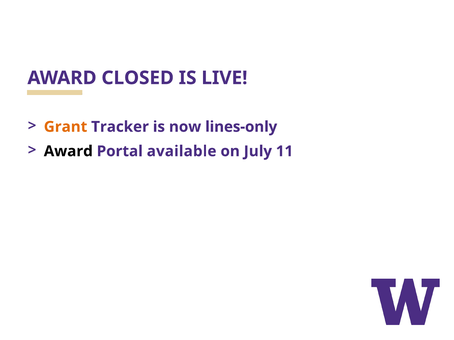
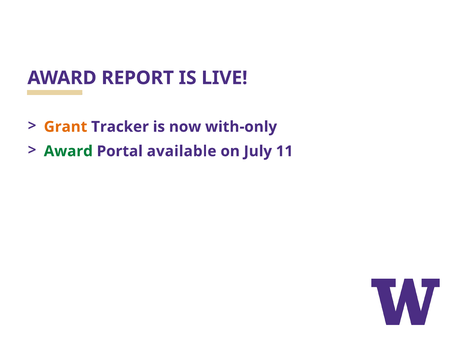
CLOSED: CLOSED -> REPORT (138, 78)
lines-only: lines-only -> with-only (241, 127)
Award colour: black -> green (68, 151)
